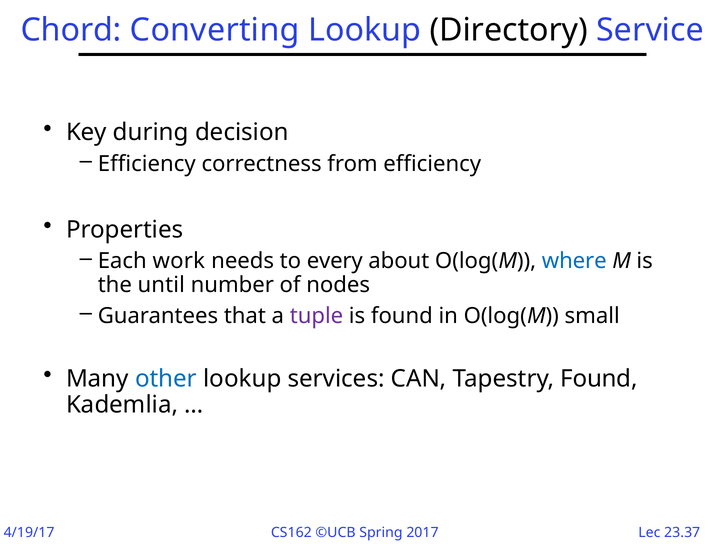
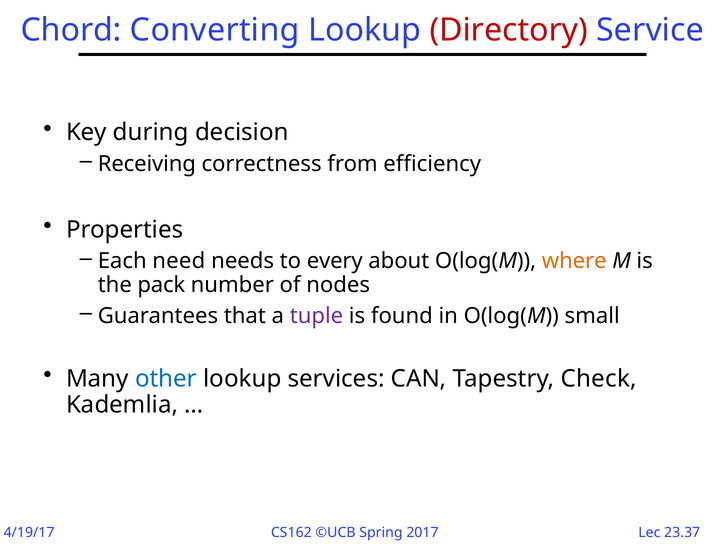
Directory colour: black -> red (509, 30)
Efficiency: Efficiency -> Receiving (147, 164)
work: work -> need (179, 261)
where colour: blue -> orange (574, 261)
until: until -> pack (161, 285)
Tapestry Found: Found -> Check (599, 378)
